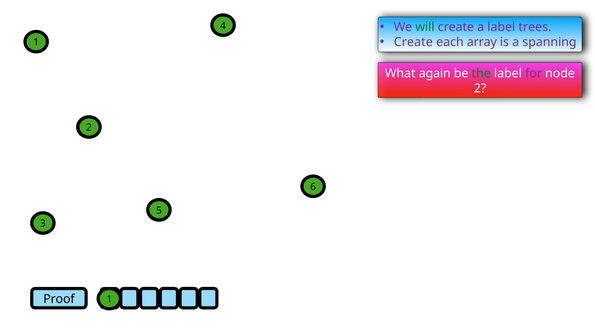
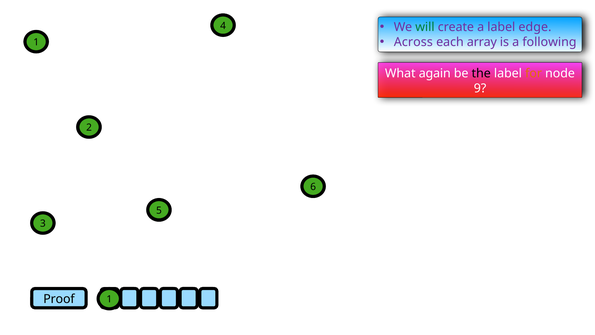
trees: trees -> edge (535, 27)
Create: Create -> Across (413, 42)
spanning: spanning -> following (549, 42)
the colour: green -> black (481, 73)
for colour: purple -> orange (534, 73)
2: 2 -> 9 (480, 88)
